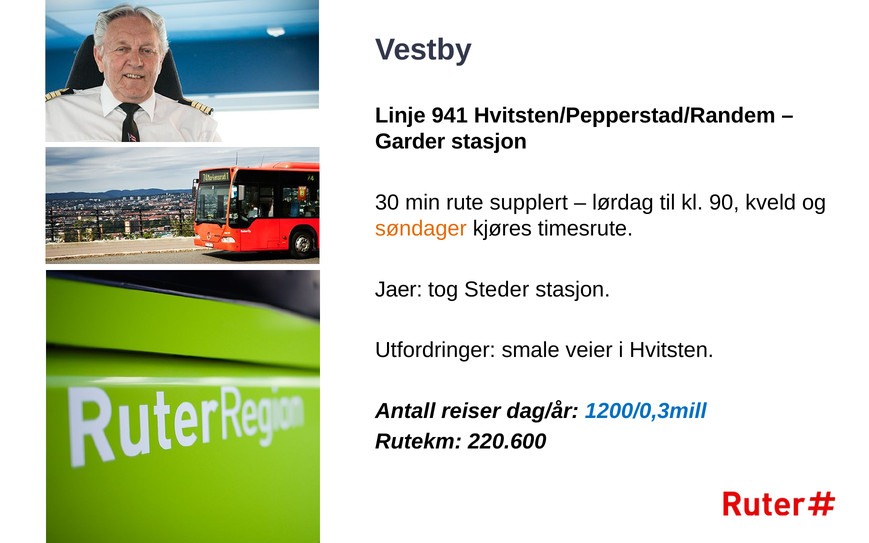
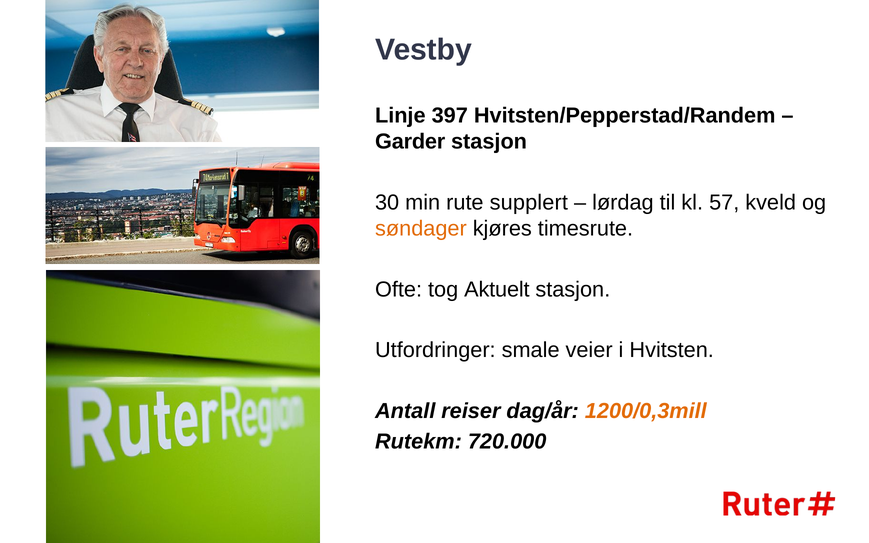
941: 941 -> 397 (450, 116)
90: 90 -> 57 (724, 203)
Jaer: Jaer -> Ofte (399, 290)
Steder: Steder -> Aktuelt (497, 290)
1200/0,3mill colour: blue -> orange (646, 411)
220.600: 220.600 -> 720.000 (507, 442)
